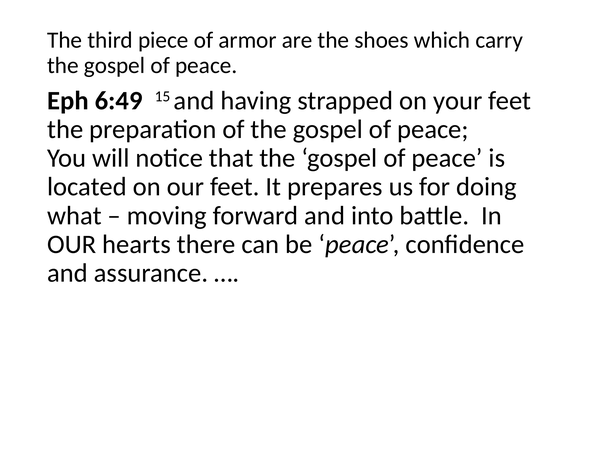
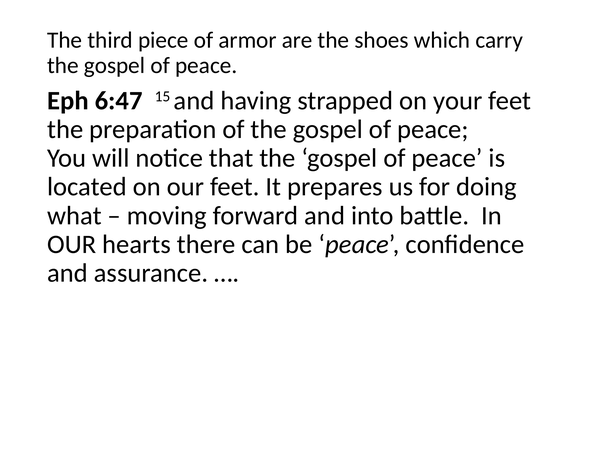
6:49: 6:49 -> 6:47 (119, 101)
